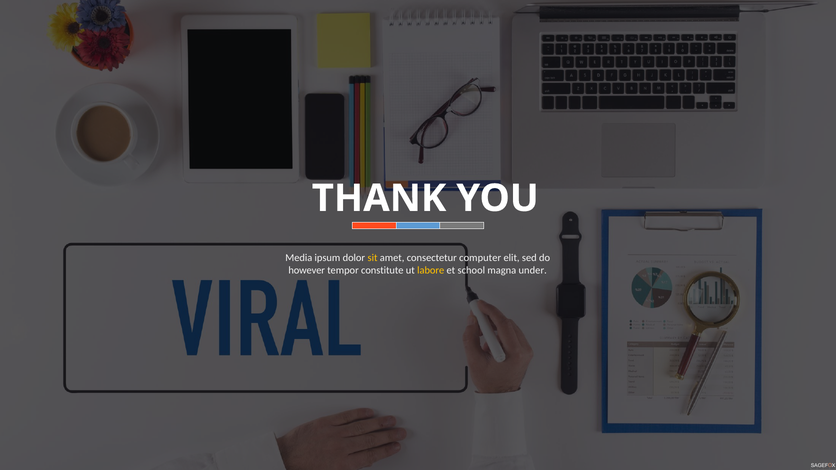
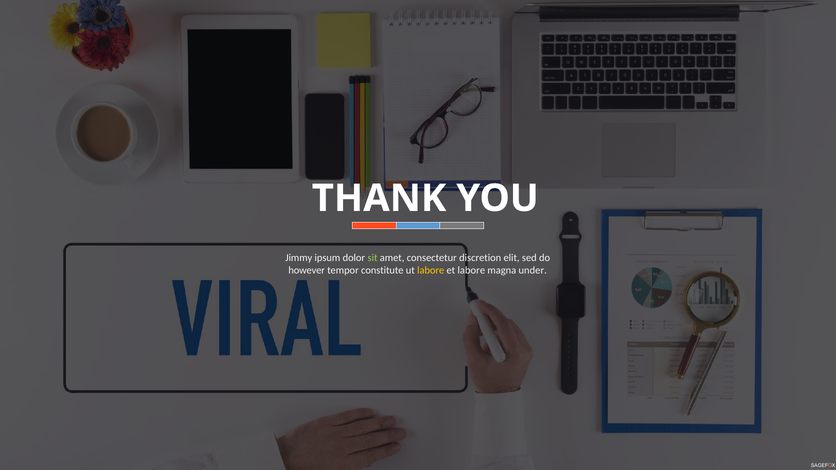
Media: Media -> Jimmy (299, 258)
sit colour: yellow -> light green (373, 258)
computer: computer -> discretion (480, 258)
et school: school -> labore (471, 271)
